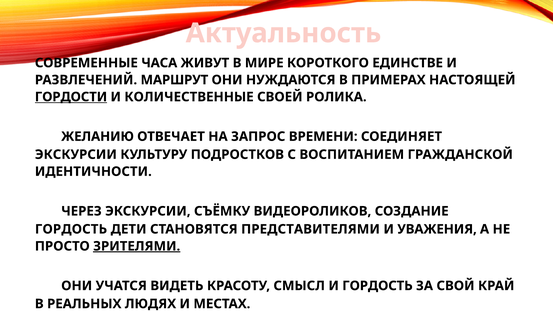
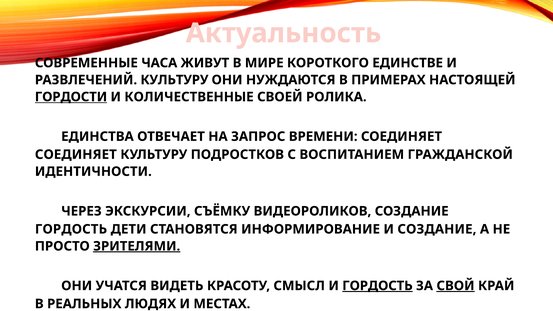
РАЗВЛЕЧЕНИЙ МАРШРУТ: МАРШРУТ -> КУЛЬТУРУ (174, 80)
ЖЕЛАНИЮ: ЖЕЛАНИЮ -> ЕДИНСТВА (97, 137)
ЭКСКУРСИИ: ЭКСКУРСИИ -> СОЕДИНЯЕТ (76, 155)
ПРЕДСТАВИТЕЛЯМИ: ПРЕДСТАВИТЕЛЯМИ -> ИНФОРМИРОВАНИЕ (311, 229)
И УВАЖЕНИЯ: УВАЖЕНИЯ -> СОЗДАНИЕ (437, 229)
ГОРДОСТЬ underline: none -> present (377, 286)
СВОЙ underline: none -> present (456, 286)
